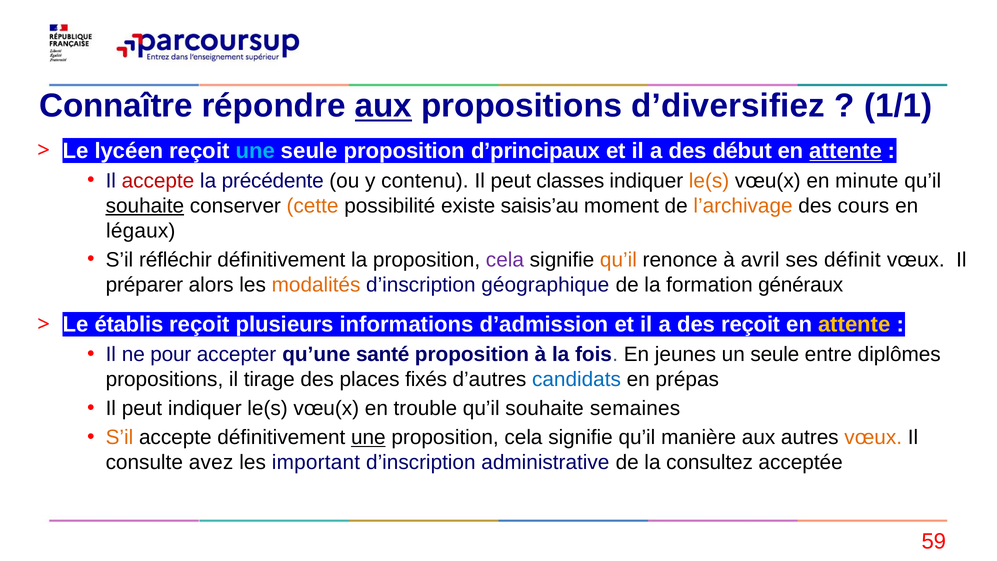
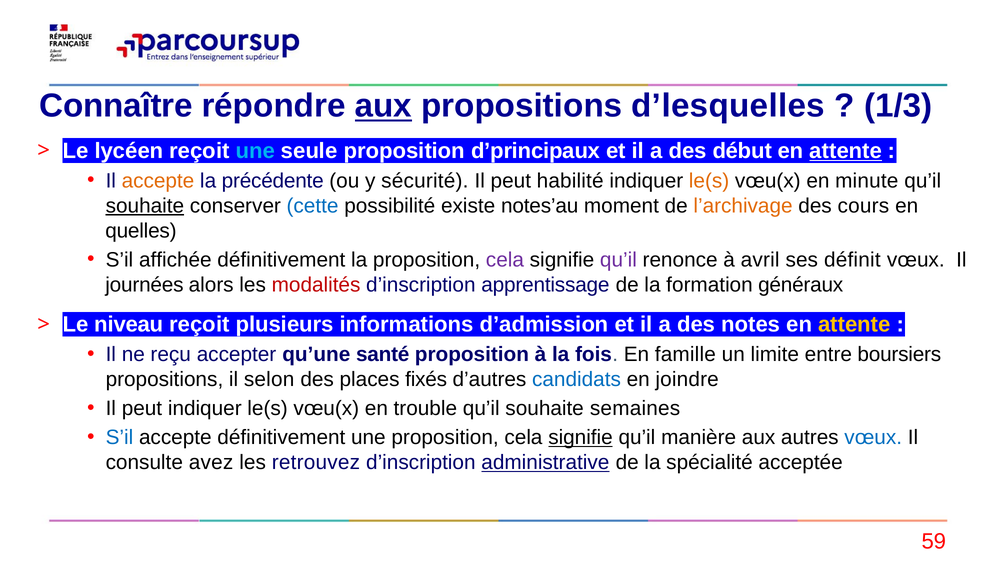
d’diversifiez: d’diversifiez -> d’lesquelles (728, 106)
1/1: 1/1 -> 1/3 (898, 106)
accepte colour: red -> orange (158, 181)
contenu: contenu -> sécurité (425, 181)
classes: classes -> habilité (570, 181)
cette colour: orange -> blue (312, 206)
saisis’au: saisis’au -> notes’au (540, 206)
légaux: légaux -> quelles (141, 231)
réfléchir: réfléchir -> affichée (175, 260)
qu’il colour: orange -> purple (618, 260)
préparer: préparer -> journées (144, 285)
modalités colour: orange -> red (316, 285)
géographique: géographique -> apprentissage (545, 285)
établis: établis -> niveau (129, 325)
des reçoit: reçoit -> notes (751, 325)
pour: pour -> reçu (171, 354)
jeunes: jeunes -> famille (685, 354)
un seule: seule -> limite (775, 354)
diplômes: diplômes -> boursiers (899, 354)
tirage: tirage -> selon (269, 379)
prépas: prépas -> joindre (687, 379)
S’il colour: orange -> blue (119, 437)
une underline: present -> none (368, 437)
signifie underline: none -> present (580, 437)
vœux colour: orange -> blue (873, 437)
important: important -> retrouvez (316, 462)
administrative underline: none -> present (545, 462)
consultez: consultez -> spécialité (710, 462)
